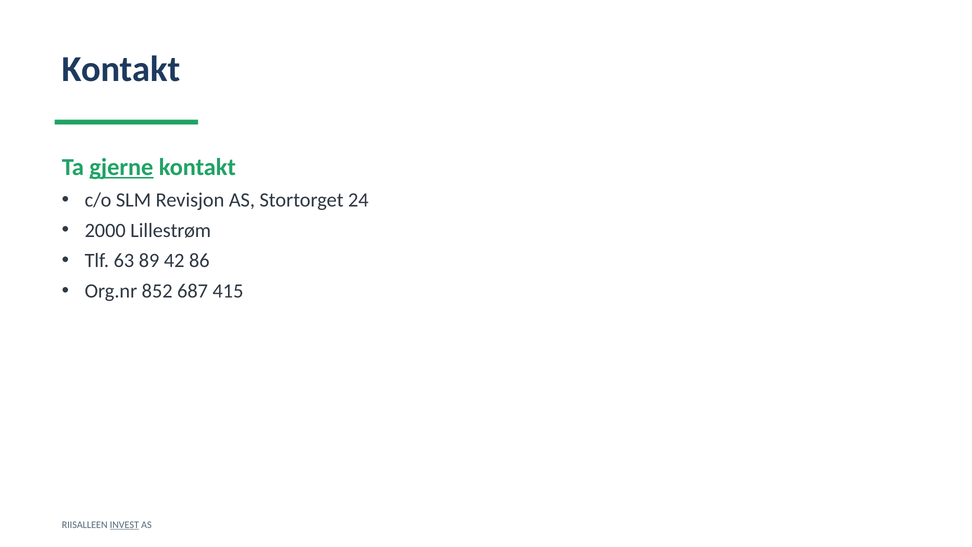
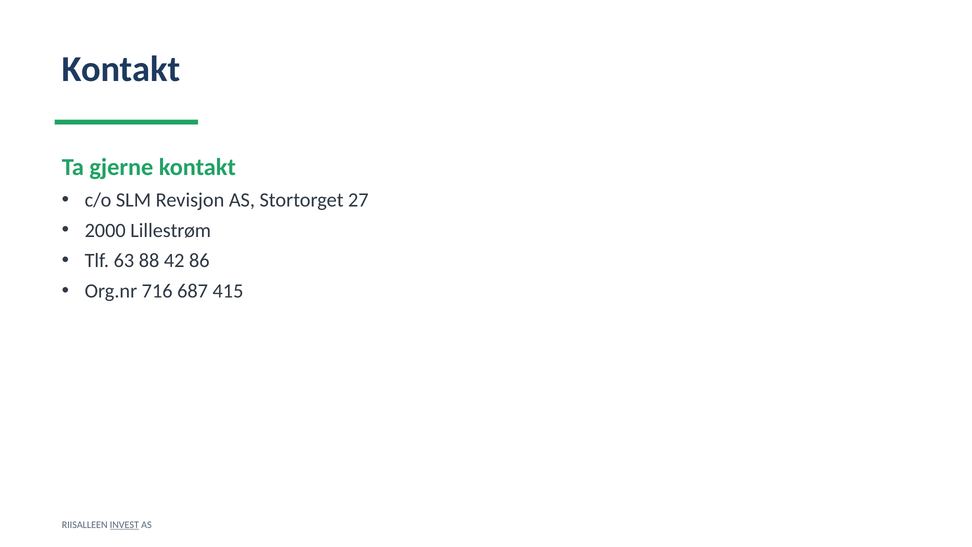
gjerne underline: present -> none (121, 167)
24: 24 -> 27 (358, 200)
89: 89 -> 88 (149, 261)
852: 852 -> 716 (157, 291)
